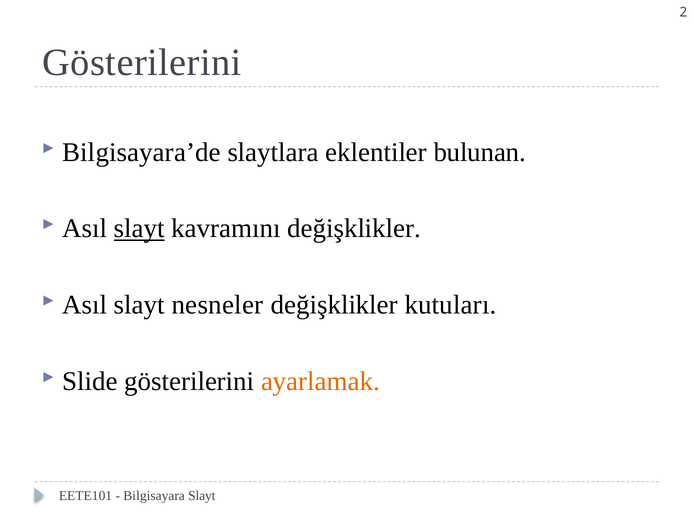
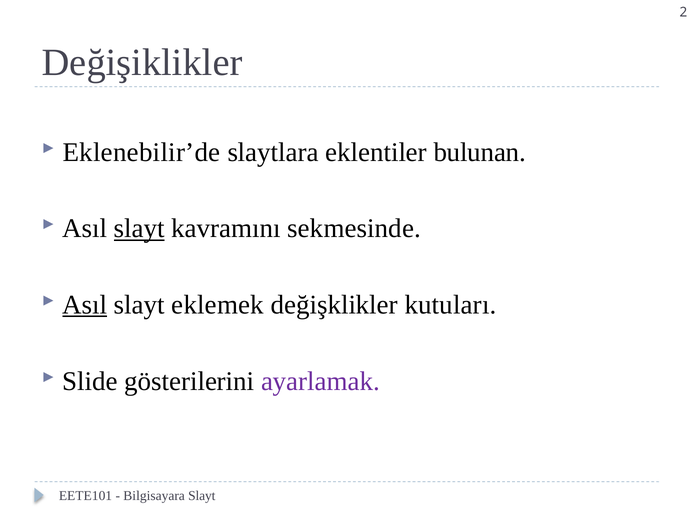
Gösterilerini: Gösterilerini -> Değişiklikler (142, 63)
Bilgisayara’de: Bilgisayara’de -> Eklenebilir’de (141, 152)
kavramını değişklikler: değişklikler -> sekmesinde (354, 229)
Asıl underline: none -> present (85, 305)
nesneler: nesneler -> eklemek (218, 305)
ayarlamak colour: orange -> purple (320, 381)
